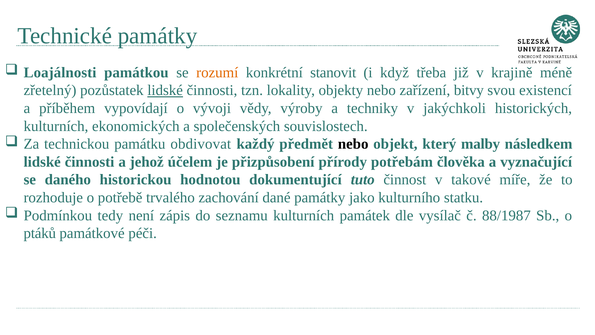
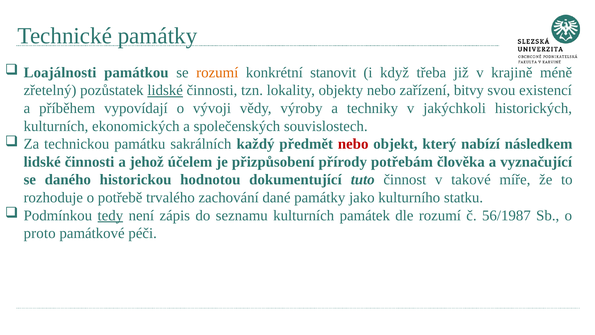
obdivovat: obdivovat -> sakrálních (201, 144)
nebo colour: black -> red (353, 144)
malby: malby -> nabízí (480, 144)
tedy underline: none -> present (110, 215)
dle vysílač: vysílač -> rozumí (440, 215)
88/1987: 88/1987 -> 56/1987 (506, 215)
ptáků: ptáků -> proto (40, 233)
